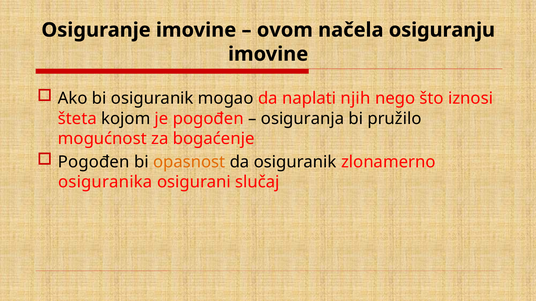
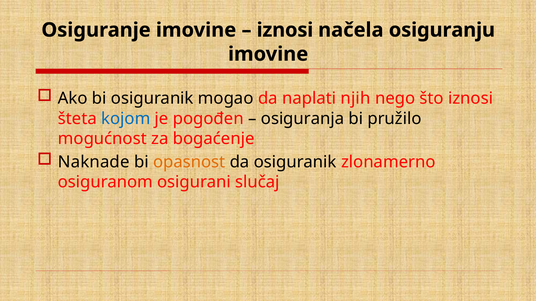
ovom: ovom -> iznosi (285, 30)
kojom colour: black -> blue (126, 119)
Pogođen: Pogođen -> Naknade (94, 162)
osiguranika: osiguranika -> osiguranom (105, 182)
